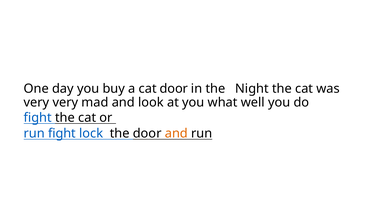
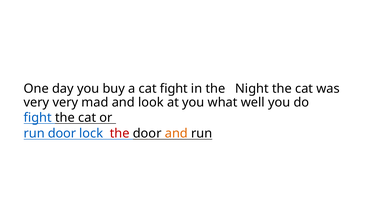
cat door: door -> fight (174, 89)
run fight: fight -> door (62, 133)
the colour: black -> red (120, 133)
